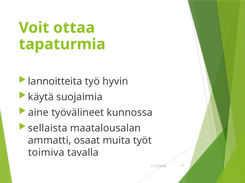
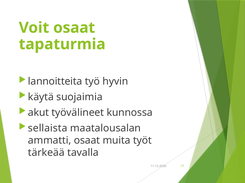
Voit ottaa: ottaa -> osaat (74, 28)
aine: aine -> akut (38, 113)
toimiva: toimiva -> tärkeää (46, 153)
